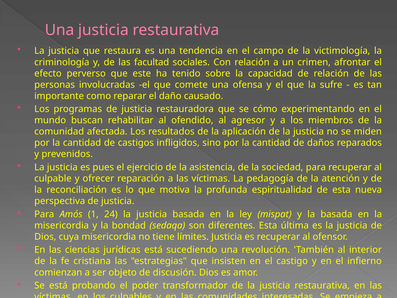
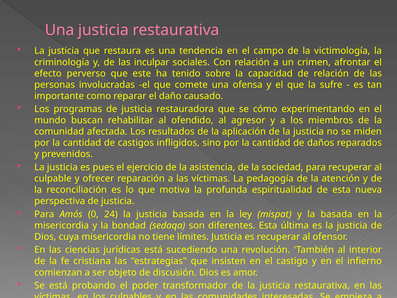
facultad: facultad -> inculpar (152, 62)
1: 1 -> 0 (93, 214)
